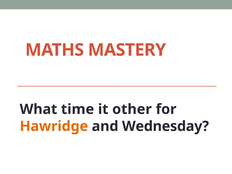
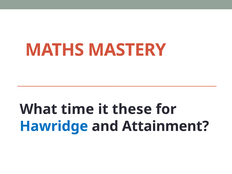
other: other -> these (132, 109)
Hawridge colour: orange -> blue (54, 126)
Wednesday: Wednesday -> Attainment (165, 126)
